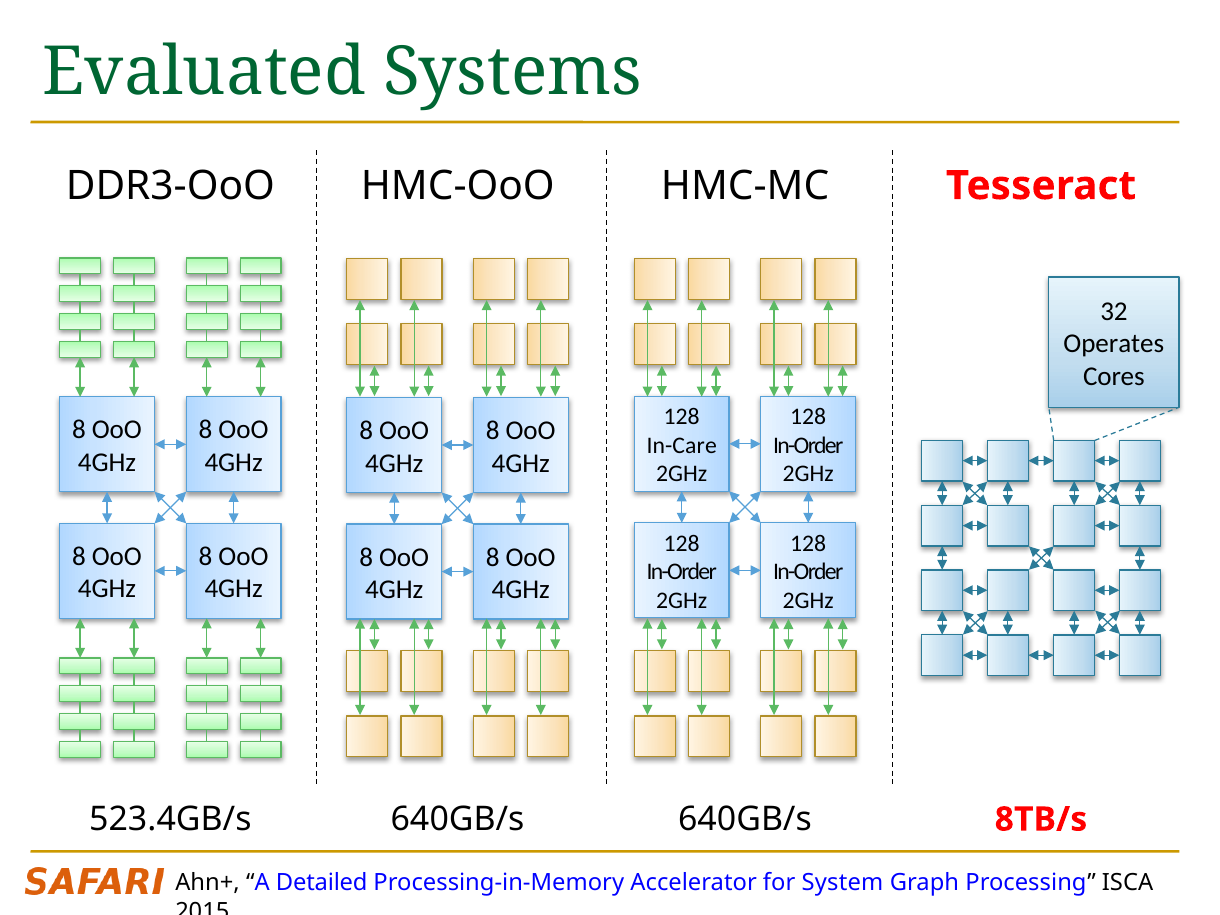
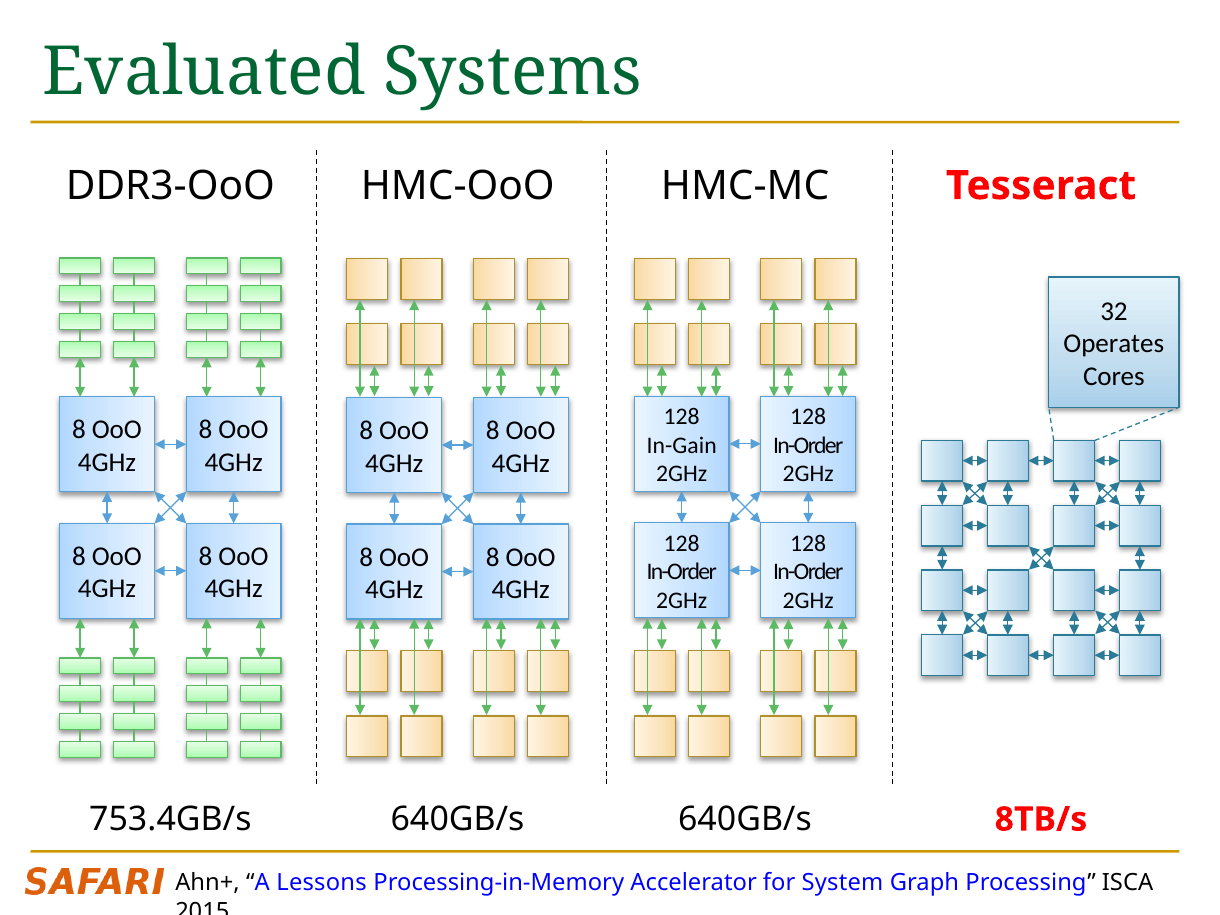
In-Care: In-Care -> In-Gain (682, 445)
523.4GB/s: 523.4GB/s -> 753.4GB/s (170, 819)
Detailed: Detailed -> Lessons (322, 883)
